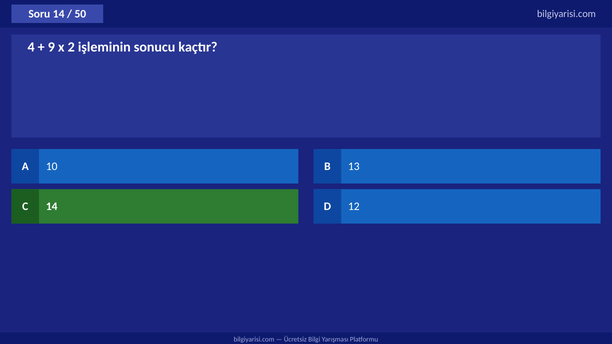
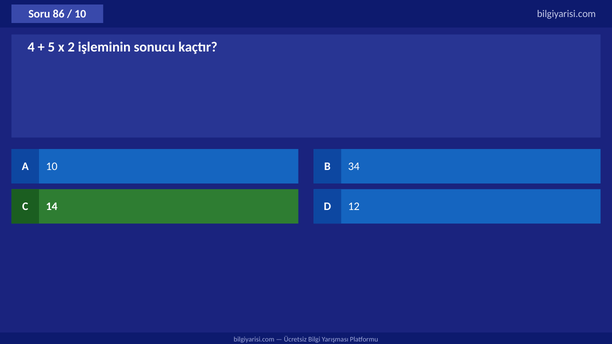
Soru 14: 14 -> 86 (59, 14)
50: 50 -> 10 (80, 14)
9: 9 -> 5 (51, 47)
13: 13 -> 34 (354, 167)
